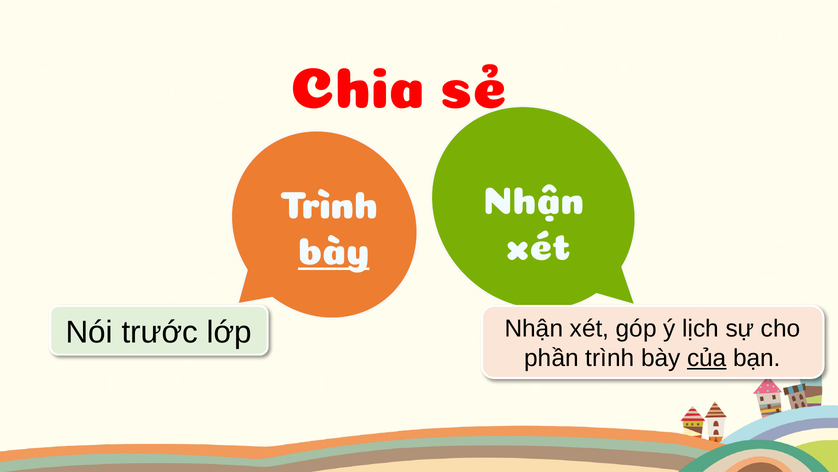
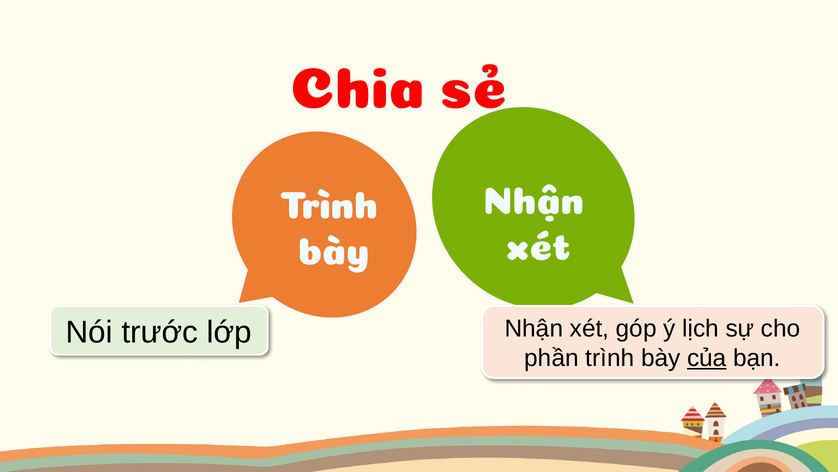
bày underline: present -> none (334, 252)
